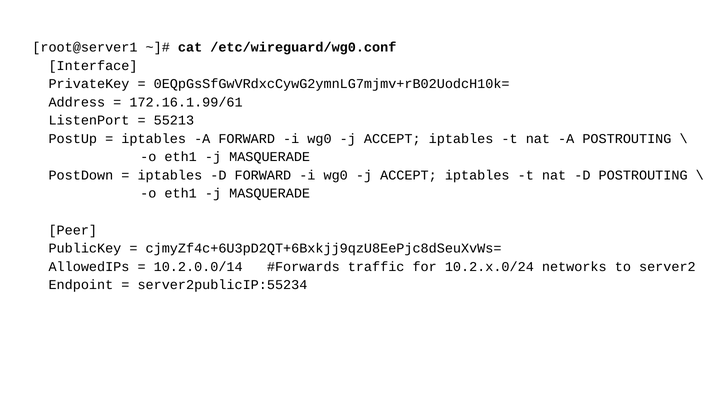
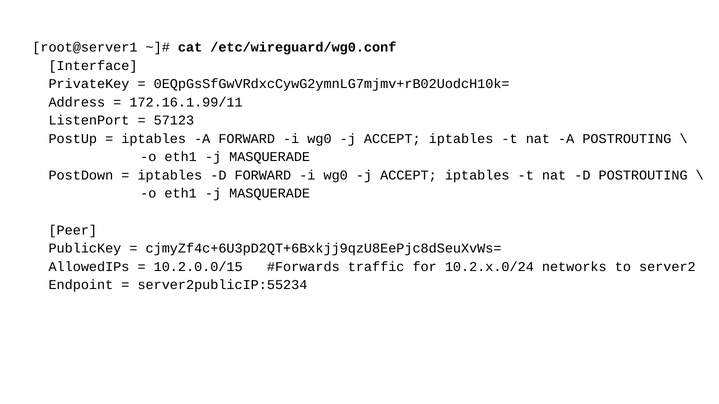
172.16.1.99/61: 172.16.1.99/61 -> 172.16.1.99/11 (186, 102)
55213: 55213 -> 57123 (174, 121)
10.2.0.0/14: 10.2.0.0/14 -> 10.2.0.0/15 (198, 267)
